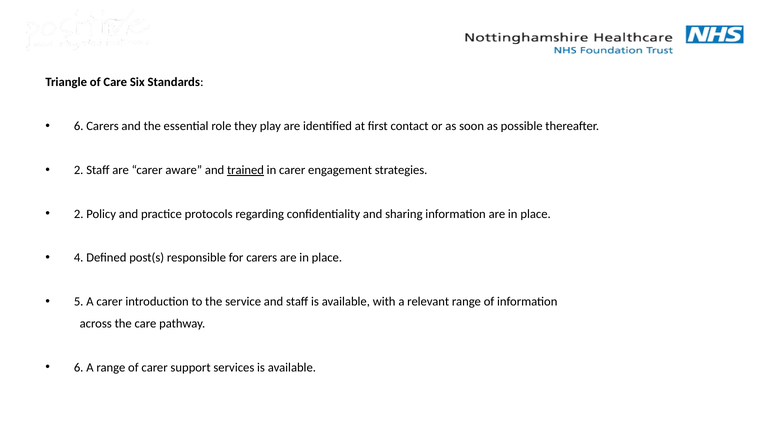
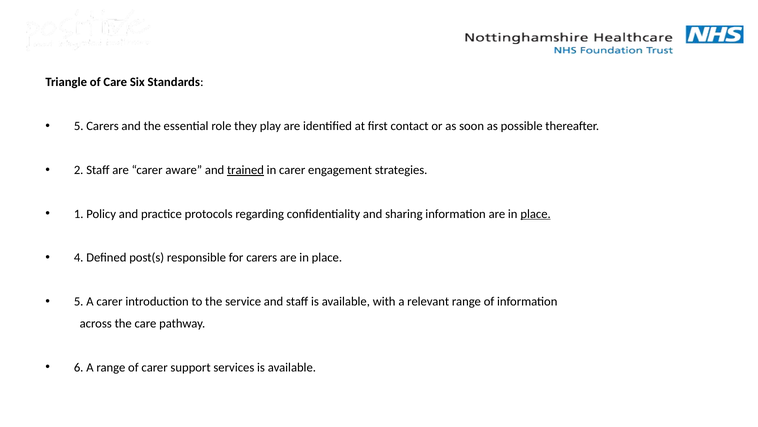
6: 6 -> 5 (79, 126)
2: 2 -> 1 (79, 214)
place underline: none -> present (536, 214)
